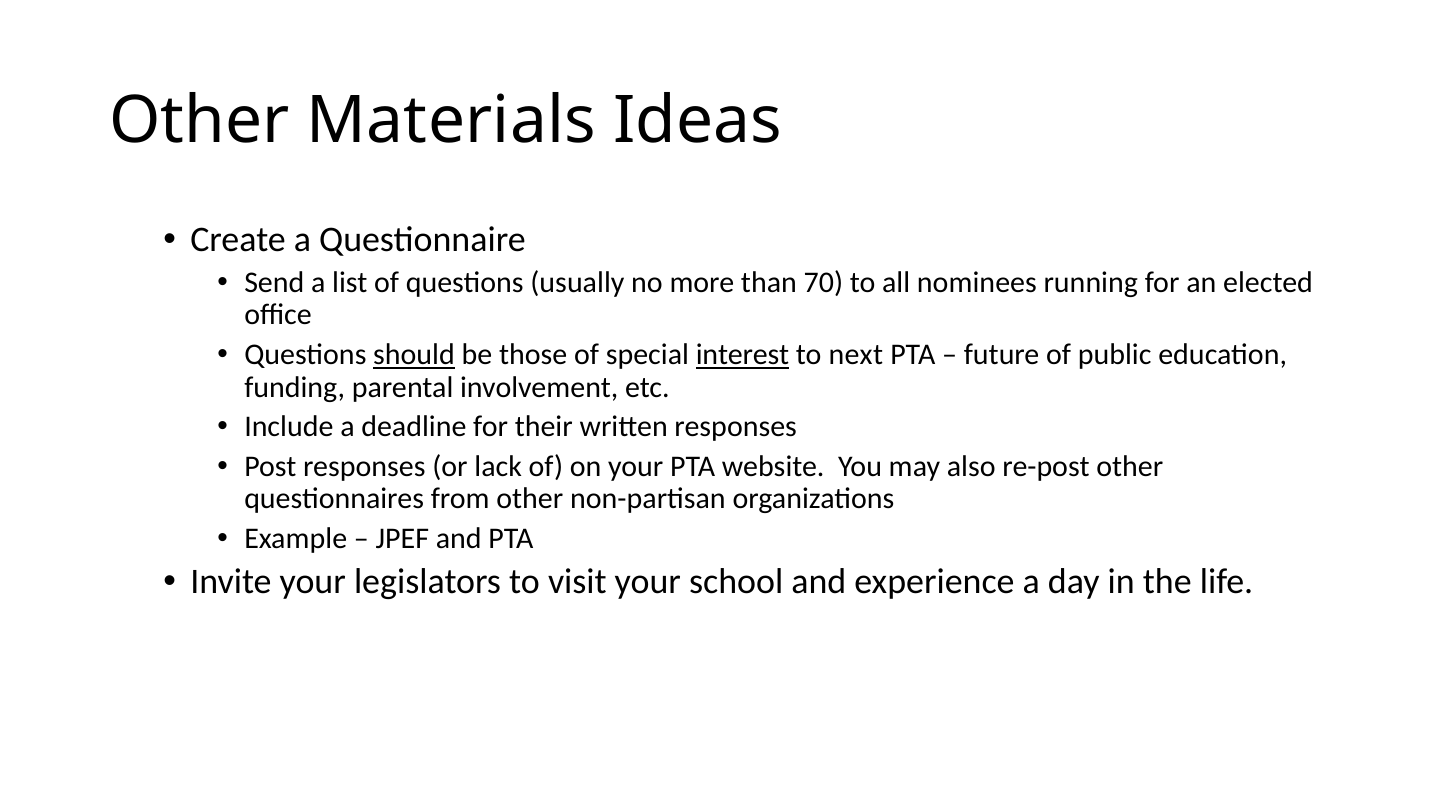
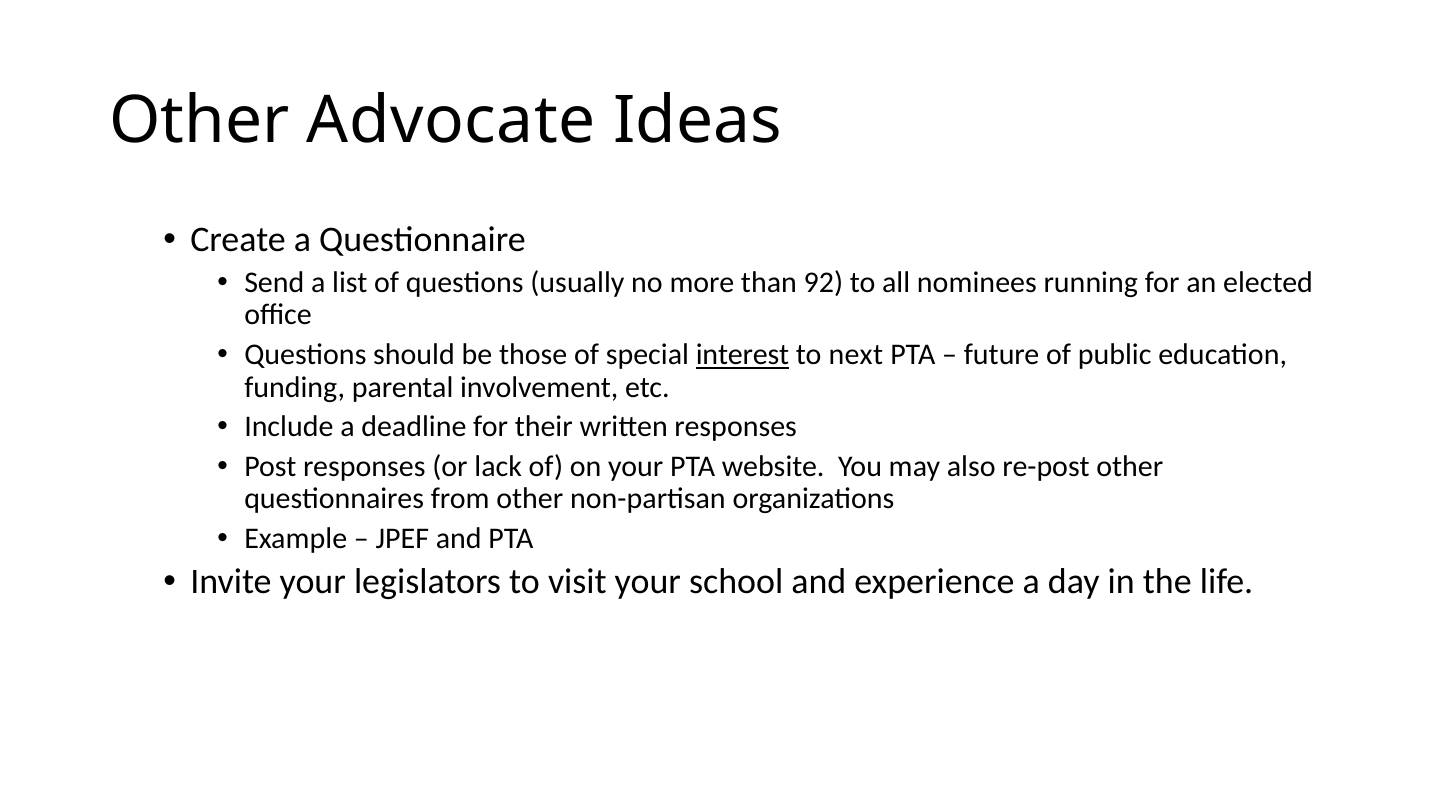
Materials: Materials -> Advocate (451, 121)
70: 70 -> 92 (823, 283)
should underline: present -> none (414, 355)
